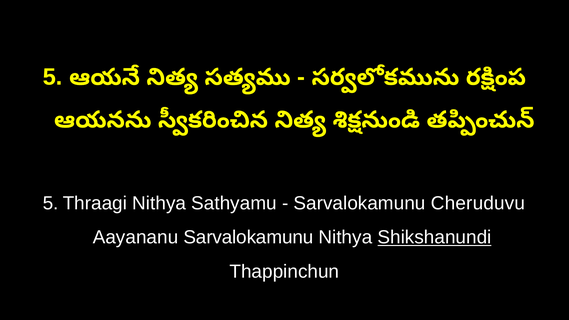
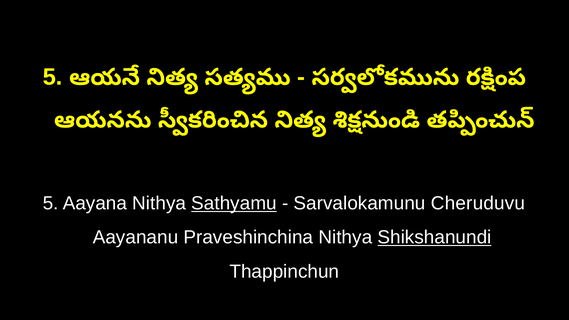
Thraagi: Thraagi -> Aayana (95, 203)
Sathyamu underline: none -> present (234, 203)
Aayananu Sarvalokamunu: Sarvalokamunu -> Praveshinchina (248, 237)
